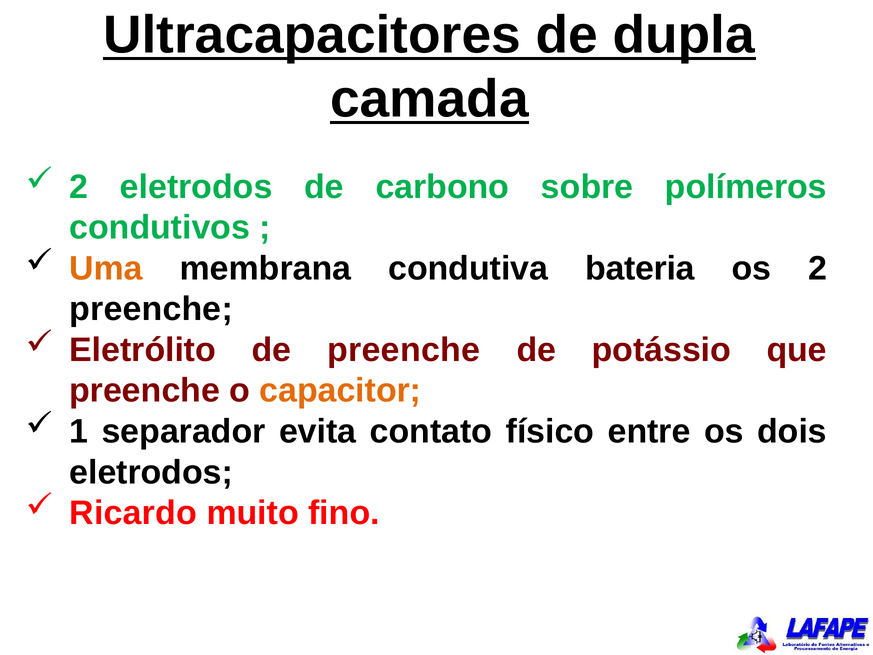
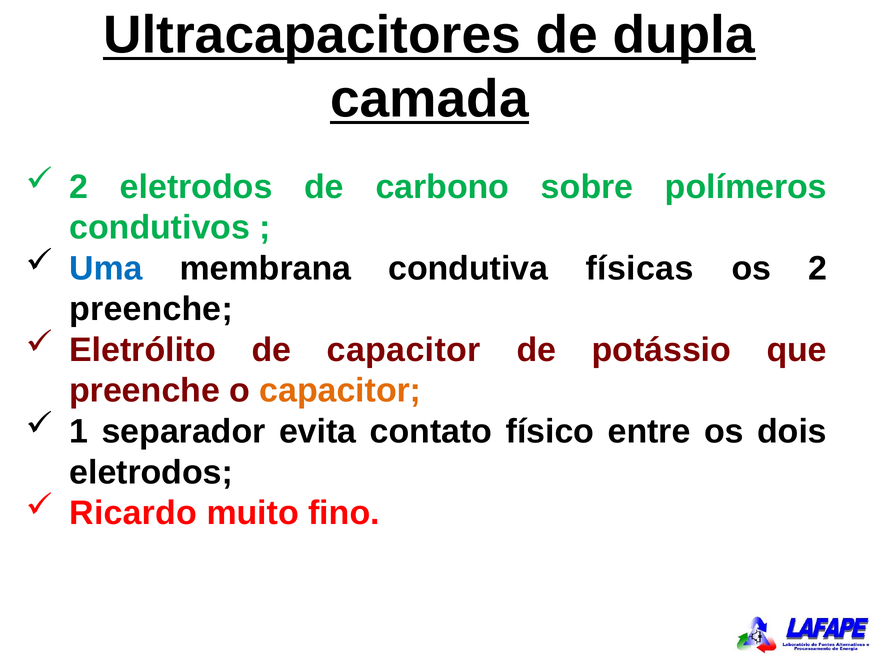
Uma colour: orange -> blue (106, 268)
bateria: bateria -> físicas (640, 268)
de preenche: preenche -> capacitor (404, 350)
